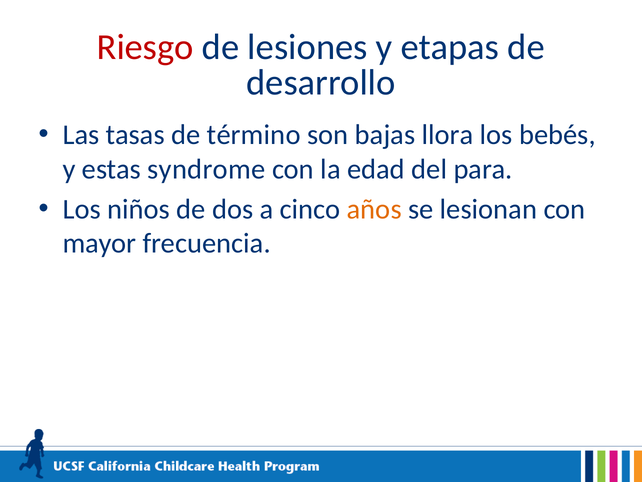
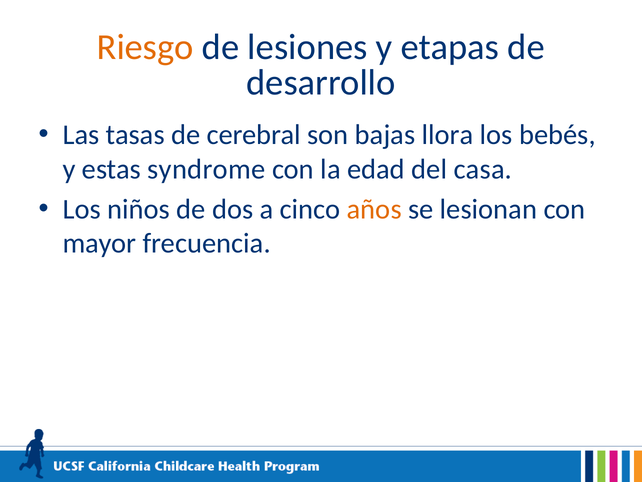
Riesgo colour: red -> orange (145, 47)
término: término -> cerebral (254, 135)
para: para -> casa (483, 169)
